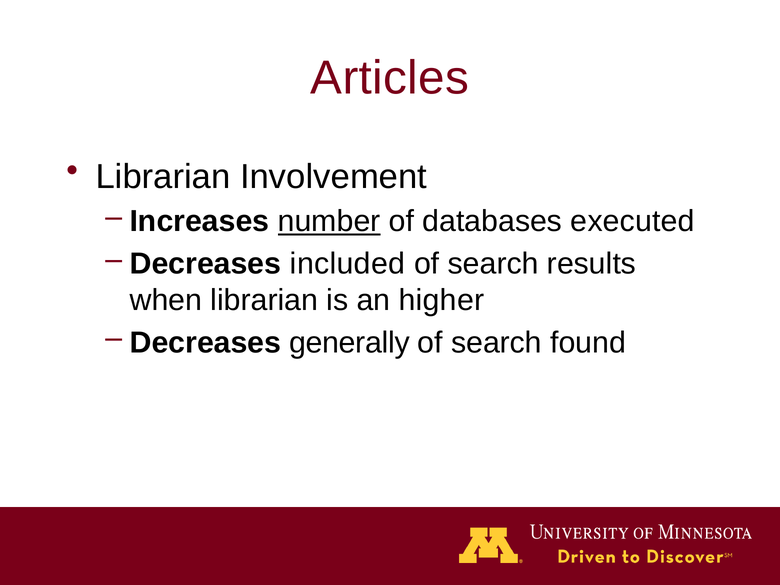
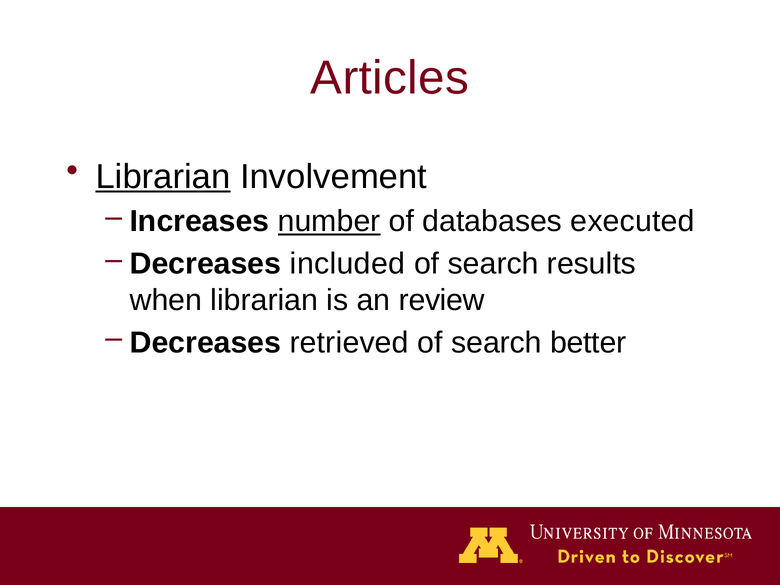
Librarian underline: none -> present (163, 177)
higher: higher -> review (442, 300)
generally: generally -> retrieved (349, 343)
found: found -> better (588, 343)
